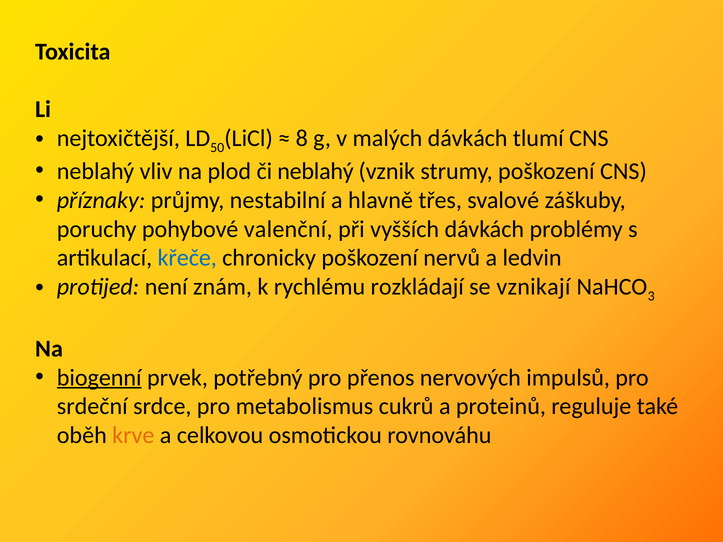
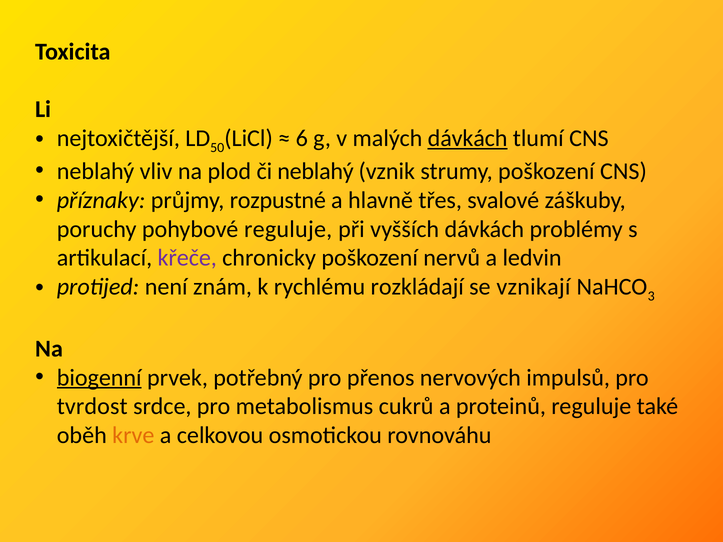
8: 8 -> 6 (302, 138)
dávkách underline: none -> present (468, 138)
nestabilní: nestabilní -> rozpustné (278, 200)
pohybové valenční: valenční -> reguluje (288, 229)
křeče colour: blue -> purple (187, 258)
srdeční: srdeční -> tvrdost (92, 407)
